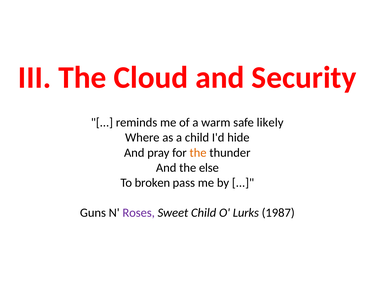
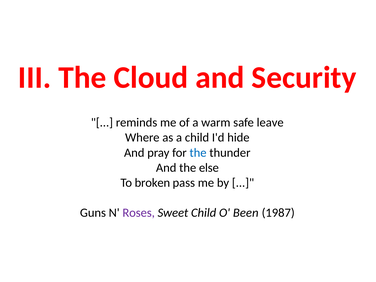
likely: likely -> leave (270, 123)
the colour: orange -> blue (198, 153)
Lurks: Lurks -> Been (246, 213)
